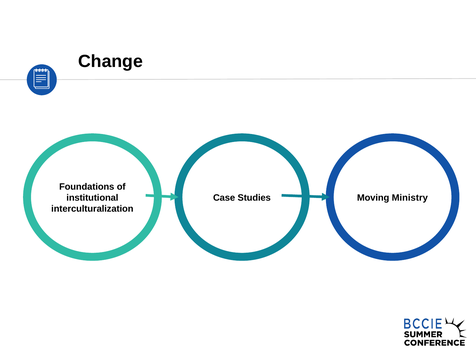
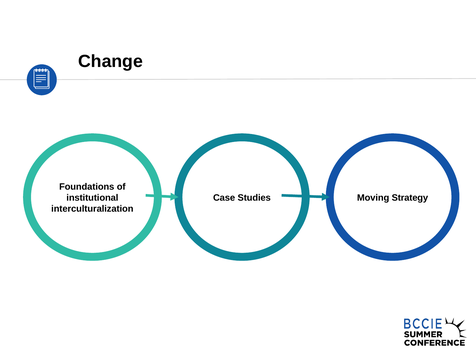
Ministry: Ministry -> Strategy (410, 198)
